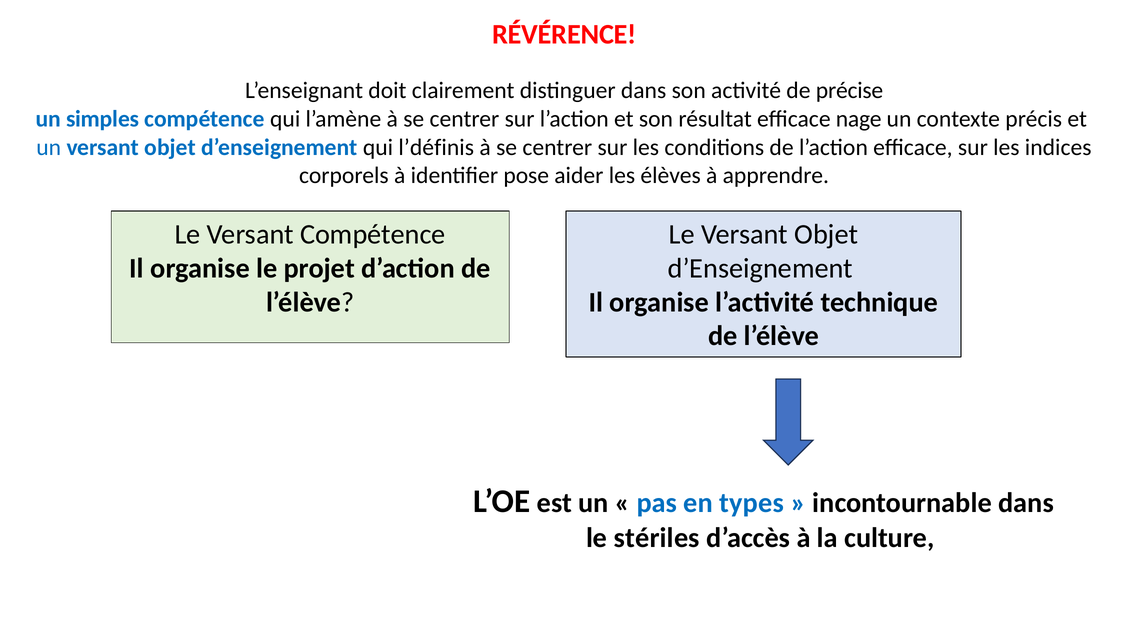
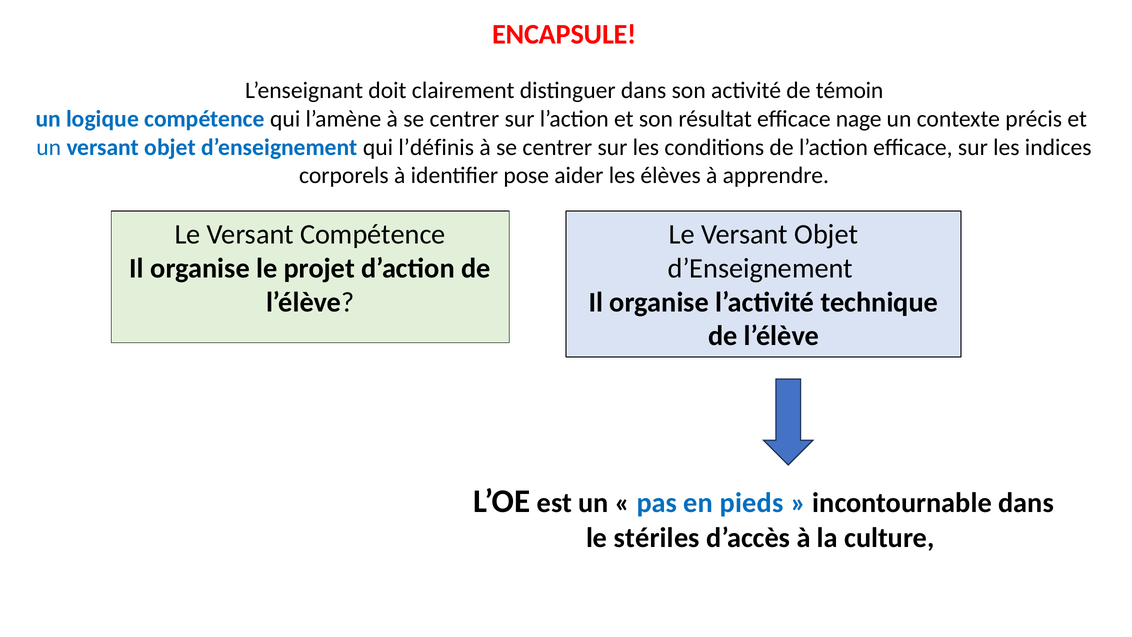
RÉVÉRENCE: RÉVÉRENCE -> ENCAPSULE (564, 34)
précise: précise -> témoin (850, 91)
simples: simples -> logique (103, 119)
types: types -> pieds (752, 503)
